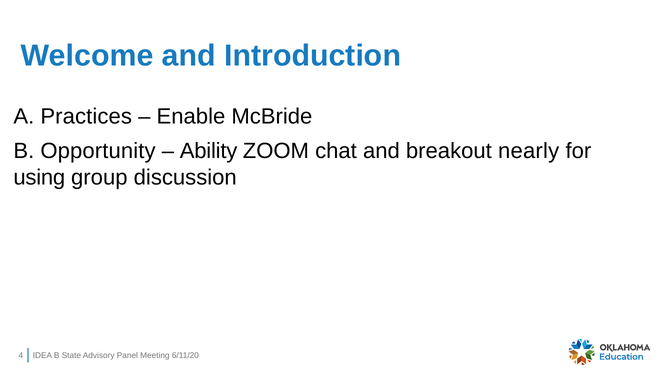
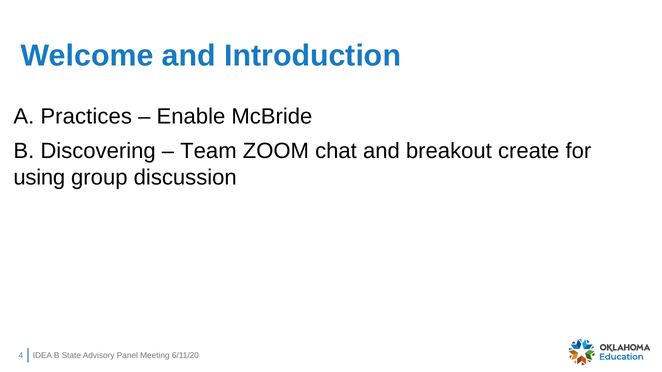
Opportunity: Opportunity -> Discovering (98, 151)
Ability: Ability -> Team (208, 151)
nearly: nearly -> create (529, 151)
